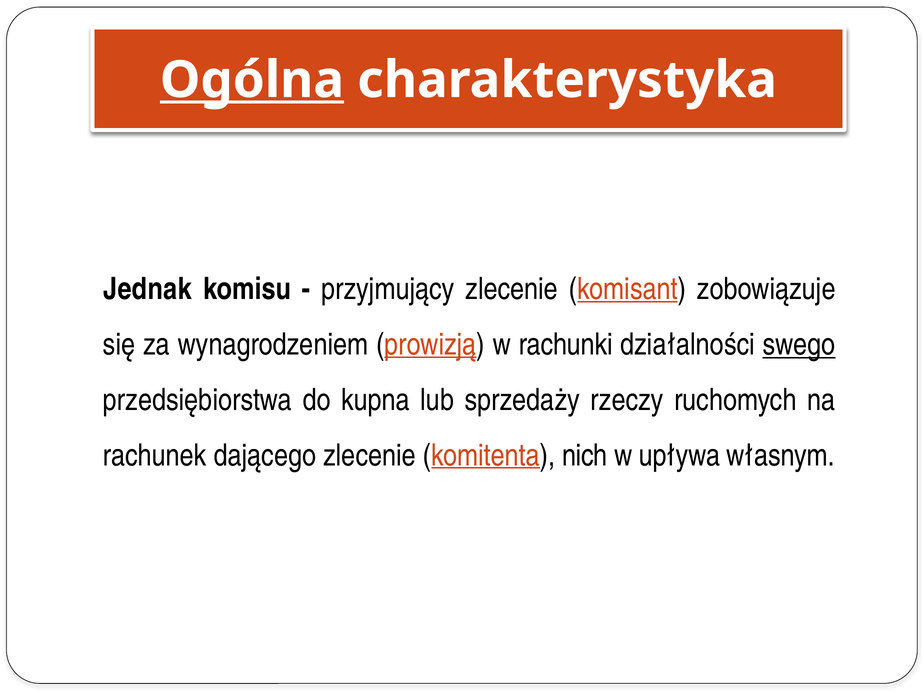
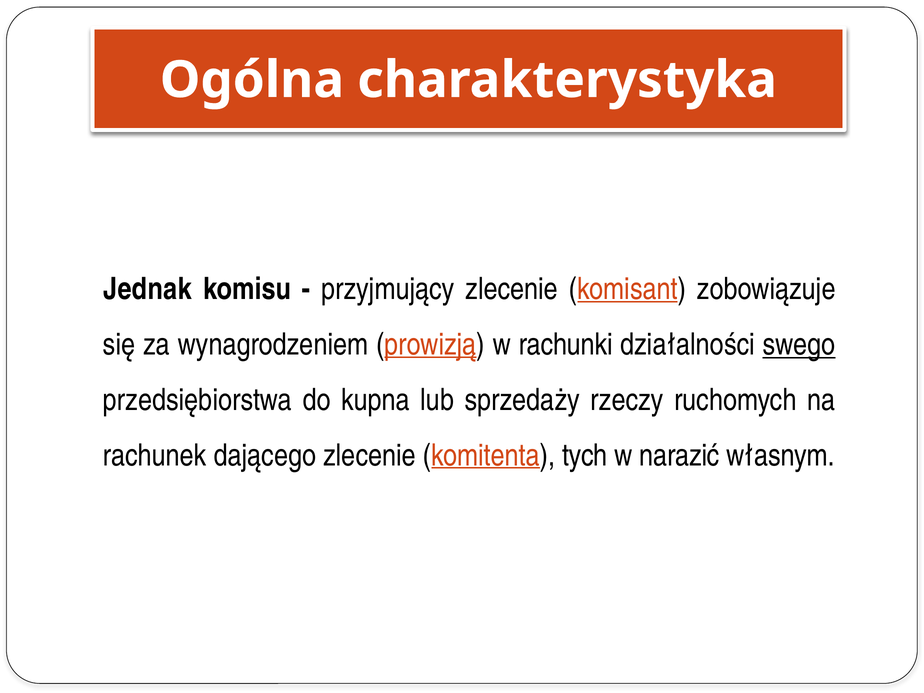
Ogólna underline: present -> none (252, 80)
nich: nich -> tych (585, 455)
upływa: upływa -> narazić (679, 455)
